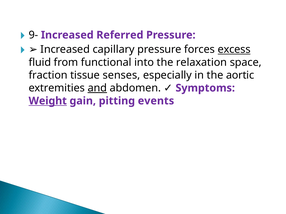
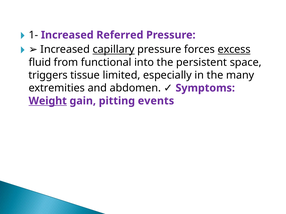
9-: 9- -> 1- (33, 35)
capillary underline: none -> present (114, 50)
relaxation: relaxation -> persistent (202, 62)
fraction: fraction -> triggers (48, 75)
senses: senses -> limited (121, 75)
aortic: aortic -> many (240, 75)
and underline: present -> none (97, 88)
